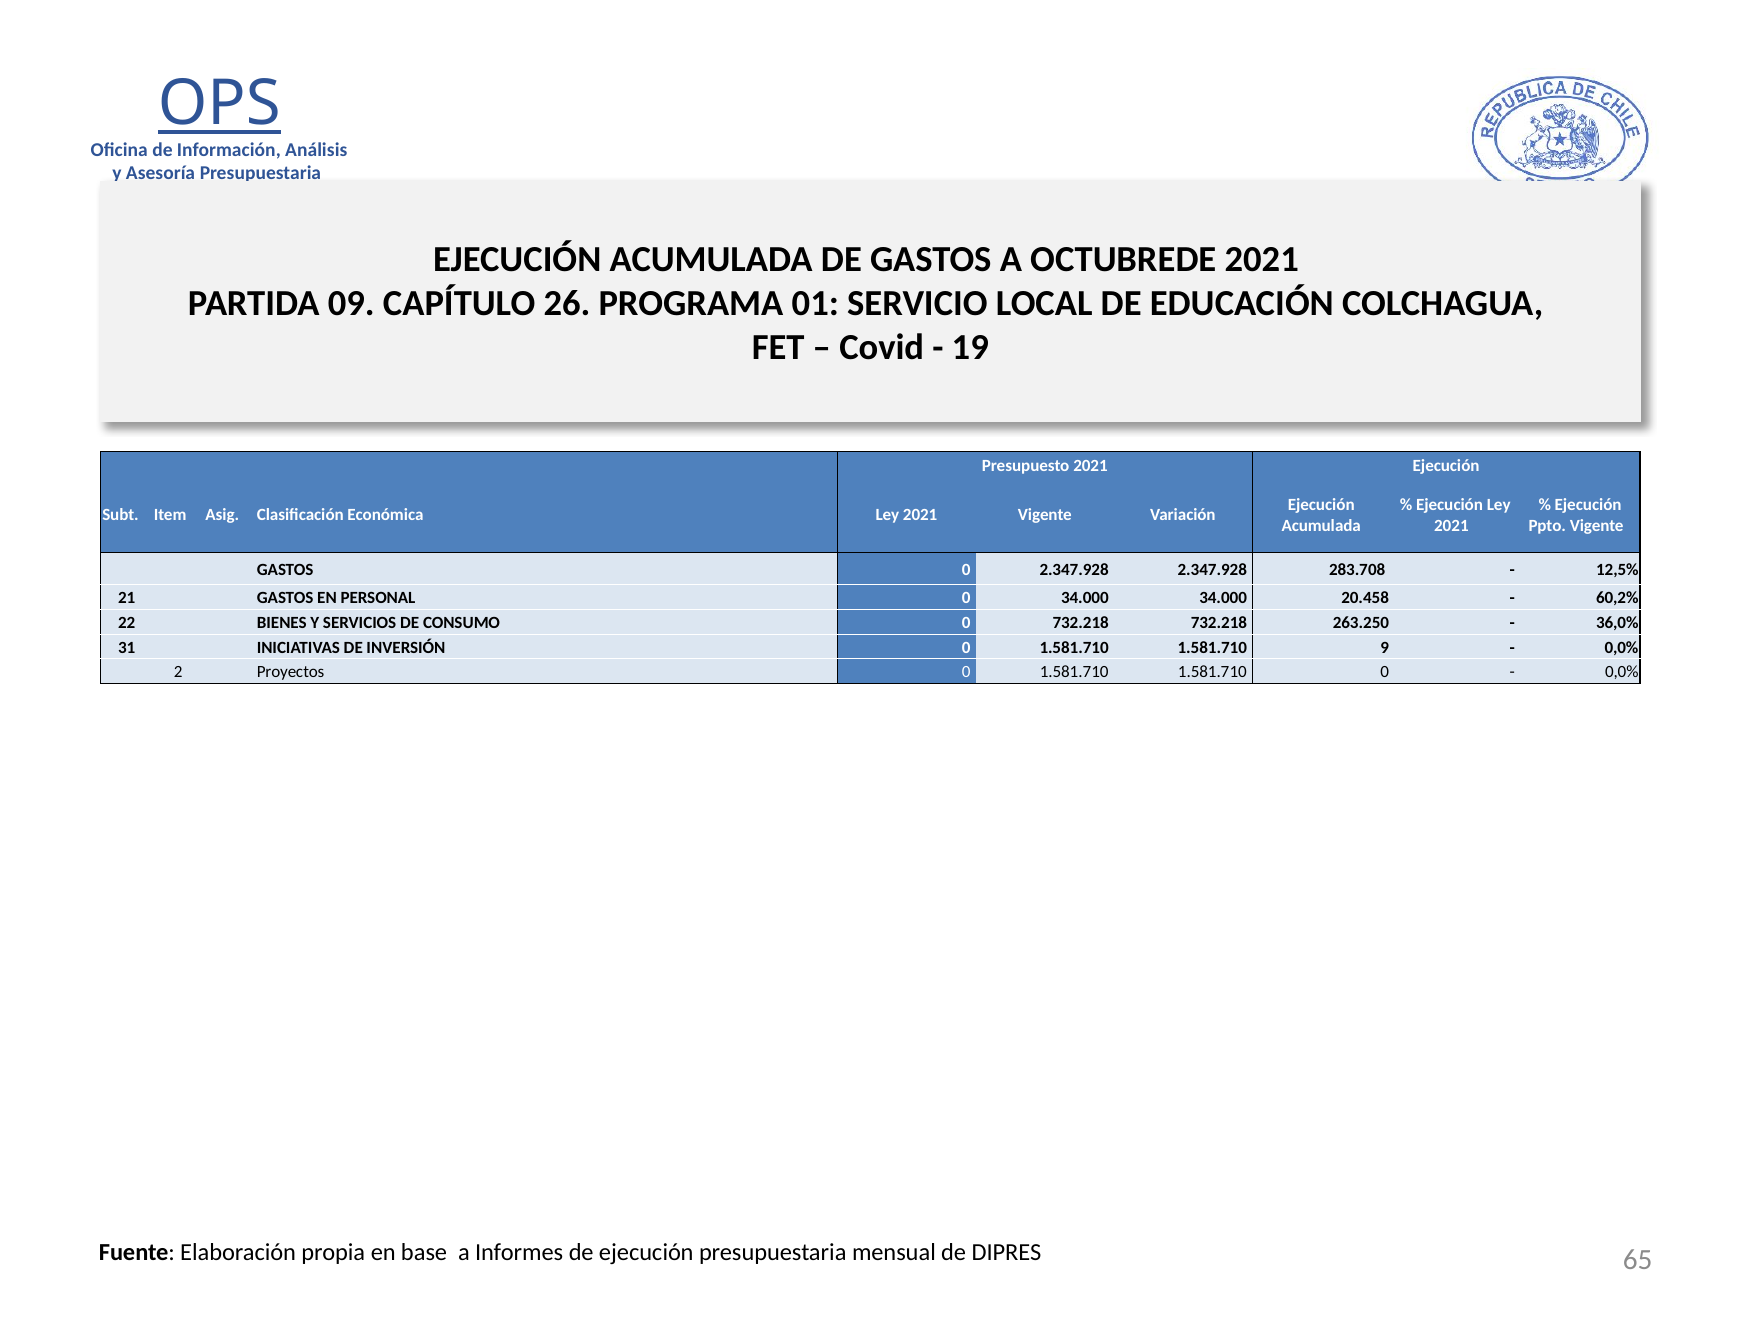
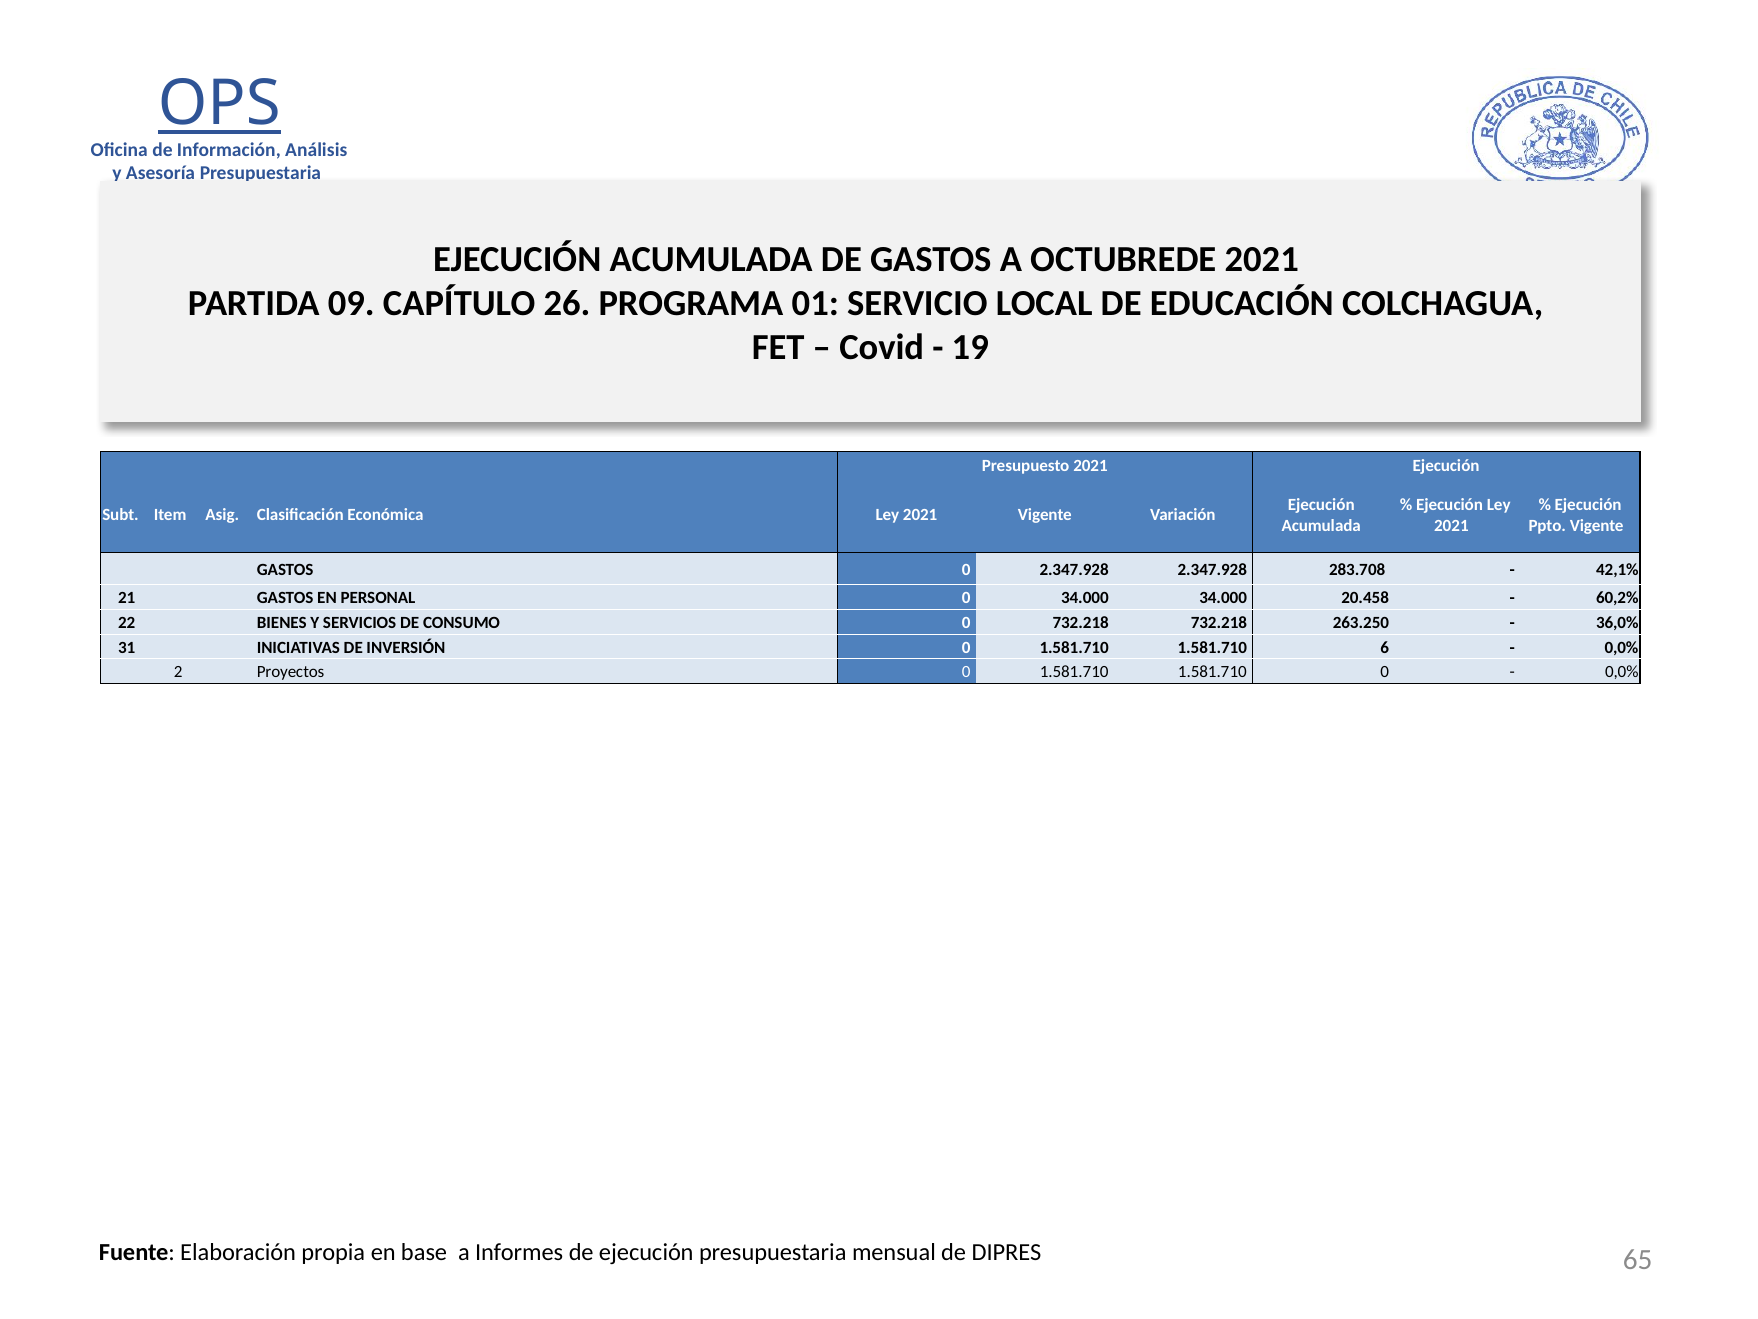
12,5%: 12,5% -> 42,1% (1617, 569)
9: 9 -> 6 (1385, 647)
